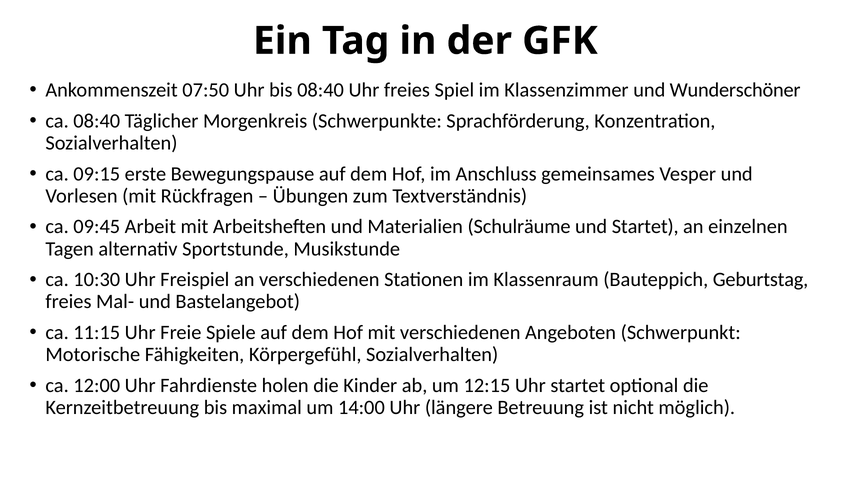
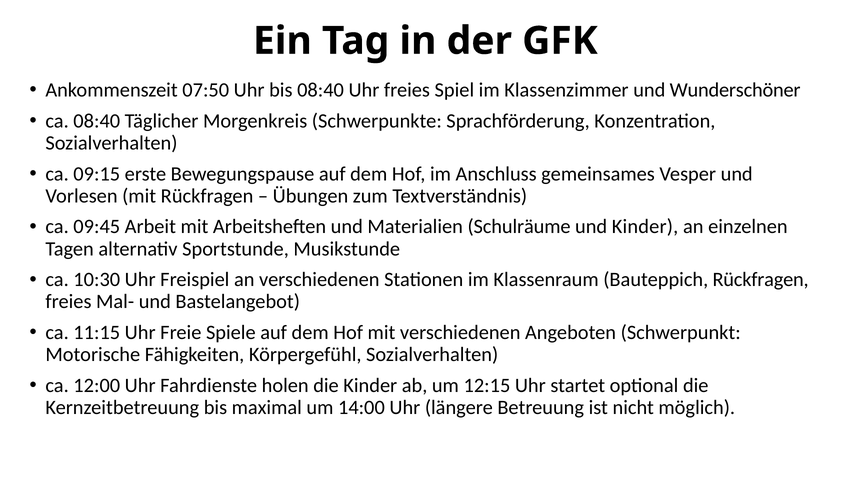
und Startet: Startet -> Kinder (645, 227)
Bauteppich Geburtstag: Geburtstag -> Rückfragen (761, 280)
